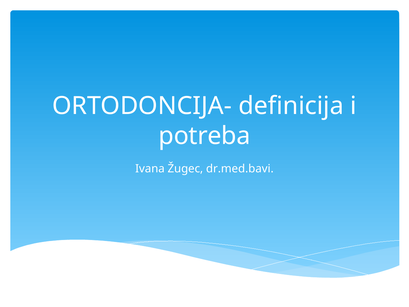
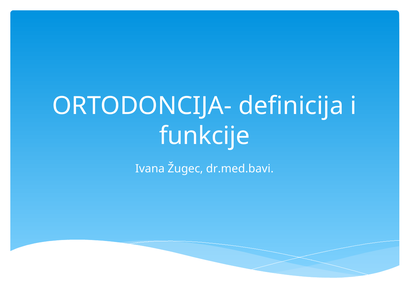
potreba: potreba -> funkcije (204, 136)
